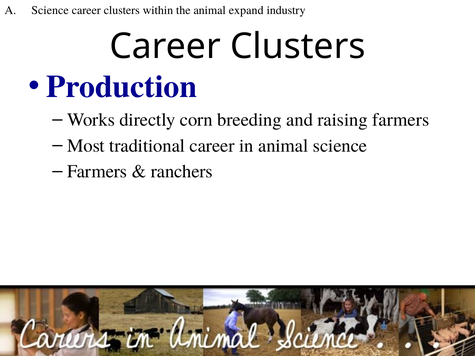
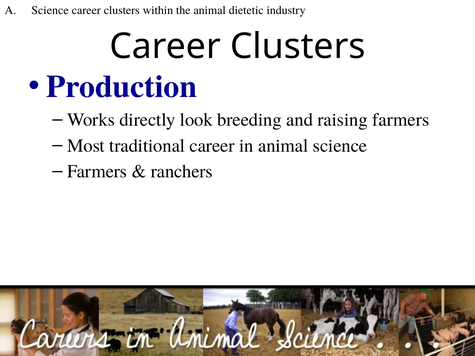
expand: expand -> dietetic (246, 10)
corn: corn -> look (196, 120)
